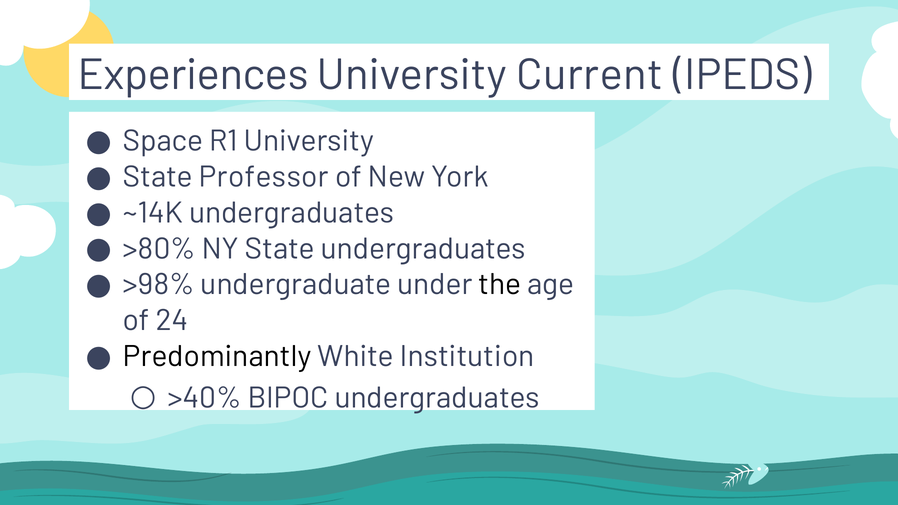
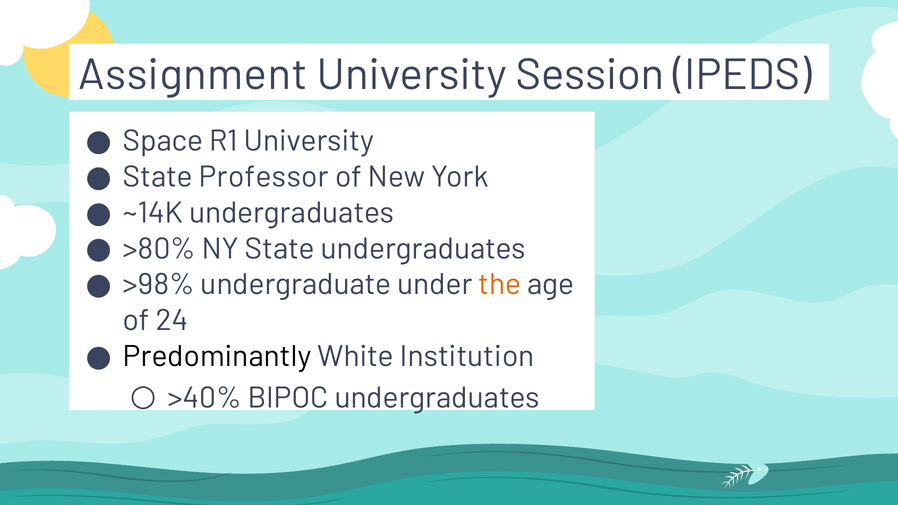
Experiences: Experiences -> Assignment (193, 75)
Current: Current -> Session (590, 75)
the colour: black -> orange (500, 285)
